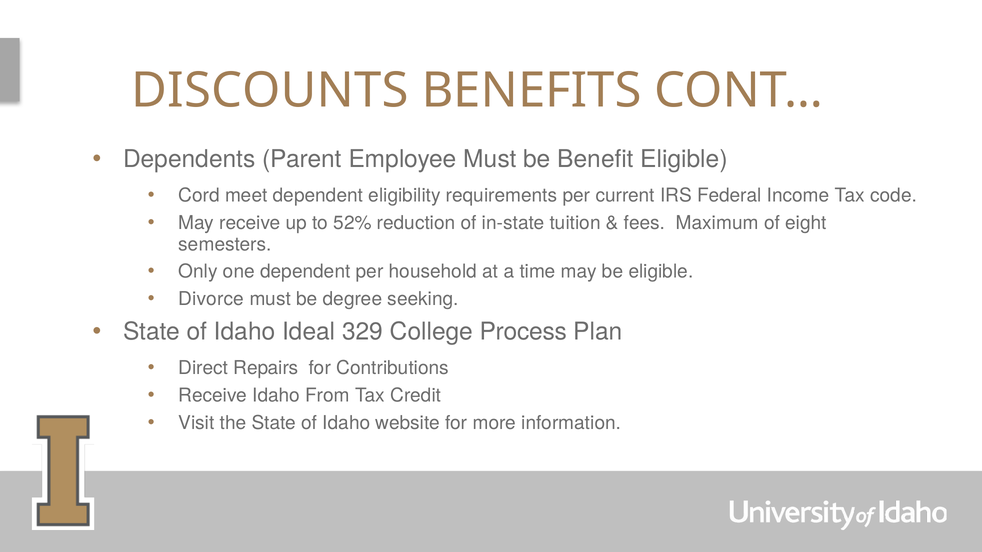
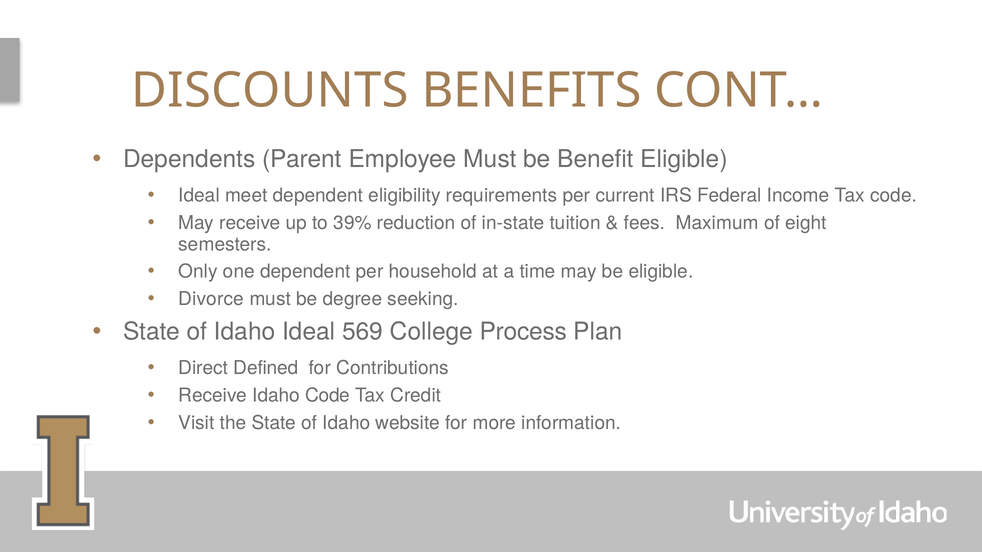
Cord: Cord -> Ideal (199, 196)
52%: 52% -> 39% (353, 223)
329: 329 -> 569 (363, 332)
Repairs: Repairs -> Defined (266, 368)
Idaho From: From -> Code (328, 396)
